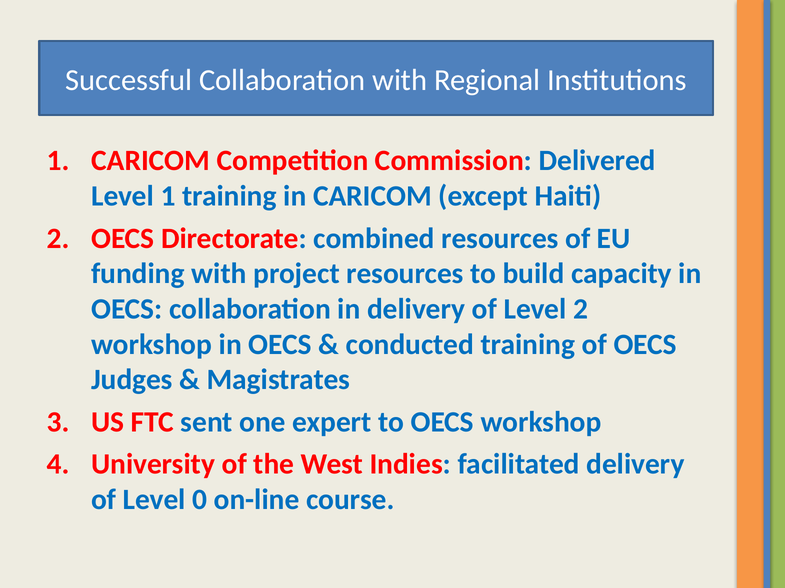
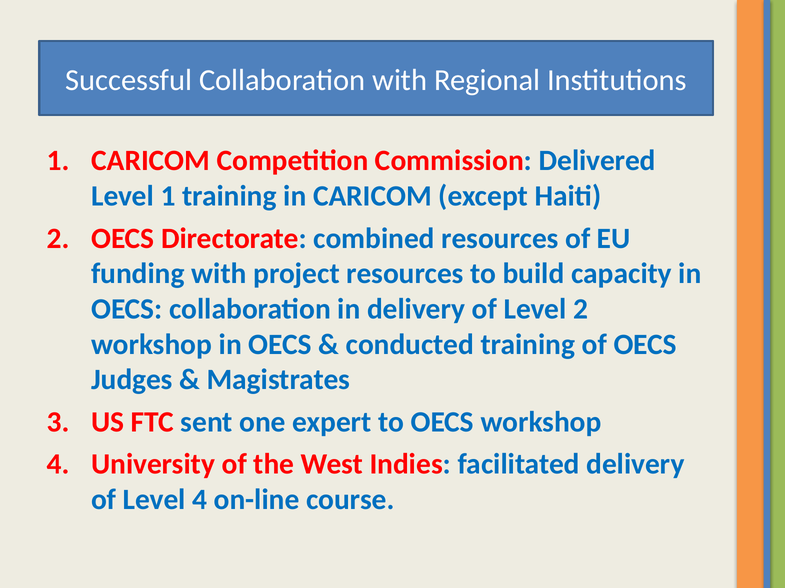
Level 0: 0 -> 4 (200, 500)
